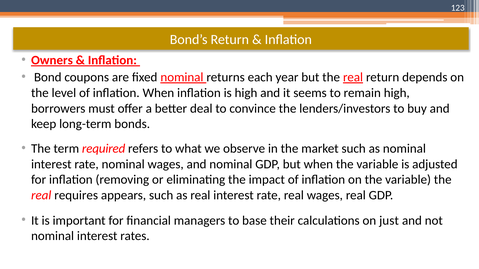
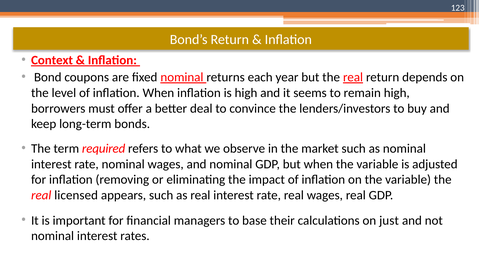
Owners: Owners -> Context (52, 60)
requires: requires -> licensed (76, 196)
